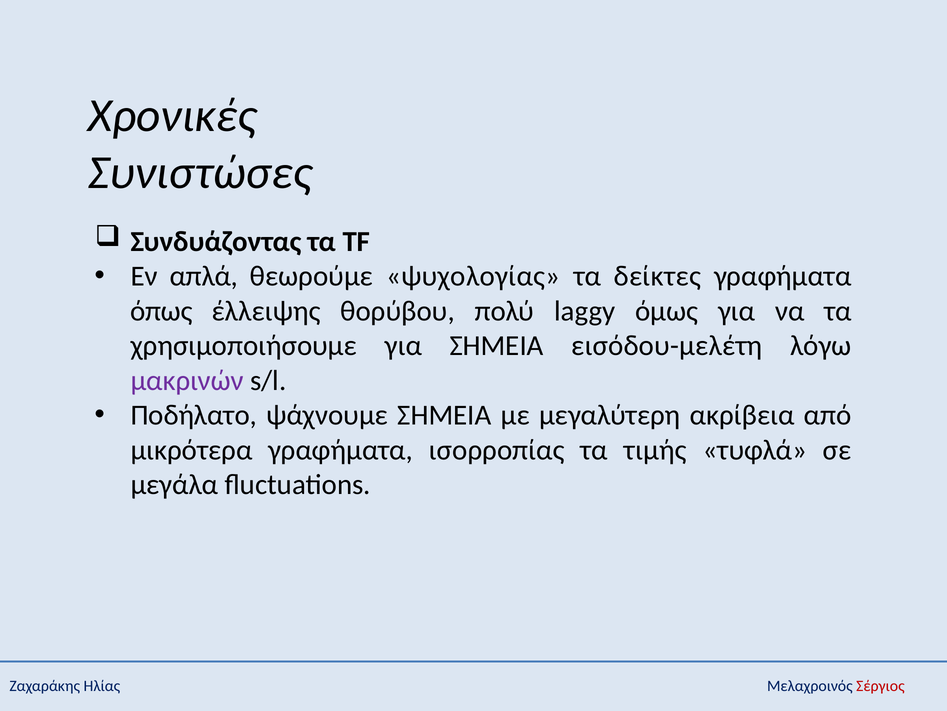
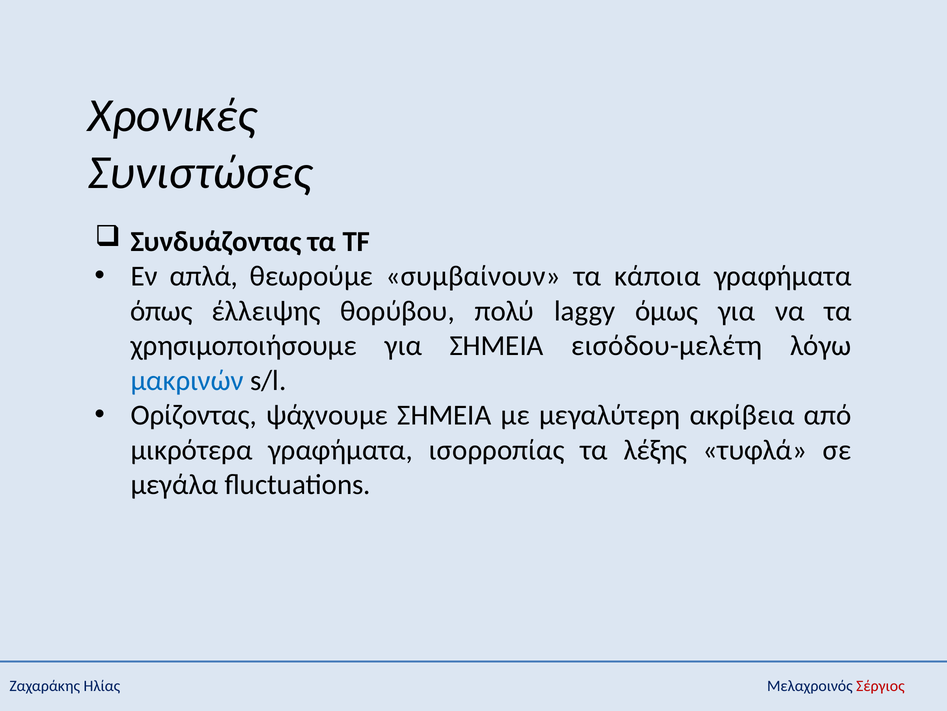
ψυχολογίας: ψυχολογίας -> συμβαίνουν (473, 276)
δείκτες: δείκτες -> κάποια (657, 276)
μακρινών colour: purple -> blue (187, 380)
Ποδήλατο: Ποδήλατο -> Ορίζοντας (194, 415)
τιμής: τιμής -> λέξης (655, 450)
